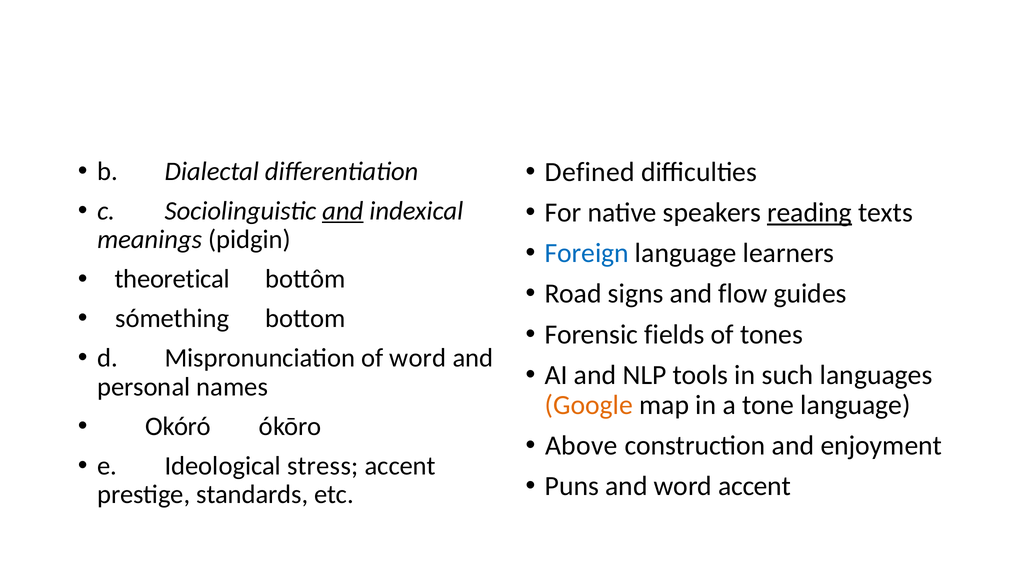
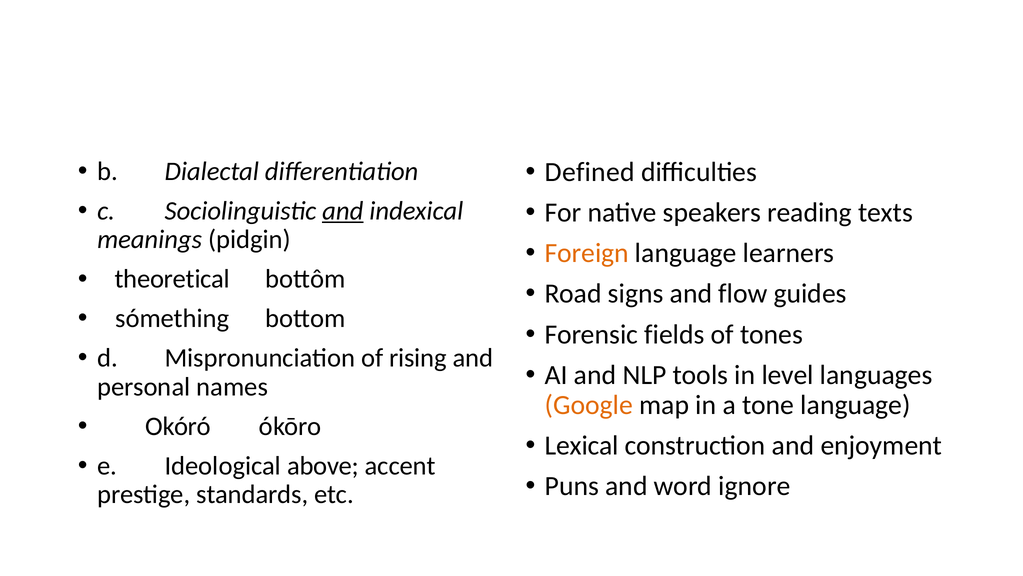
reading underline: present -> none (810, 212)
Foreign colour: blue -> orange (587, 253)
of word: word -> rising (418, 358)
such: such -> level (788, 375)
Above: Above -> Lexical (582, 445)
stress: stress -> above (323, 465)
word accent: accent -> ignore (754, 486)
